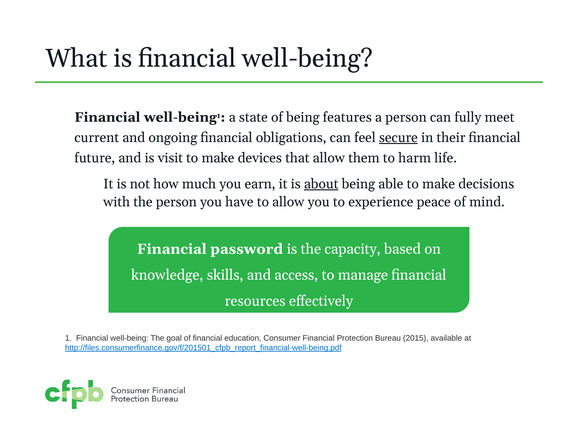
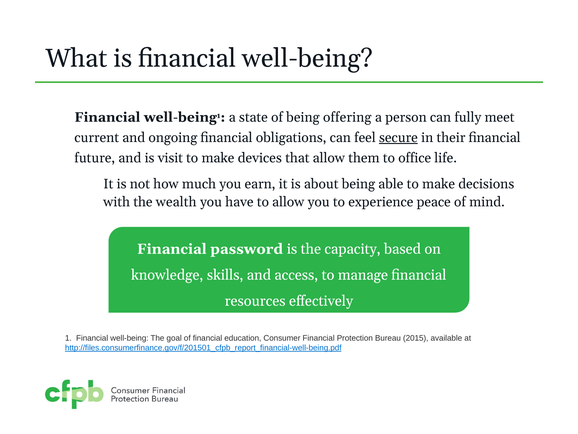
features: features -> offering (347, 117)
harm: harm -> office (415, 158)
about underline: present -> none (321, 184)
the person: person -> wealth (176, 202)
